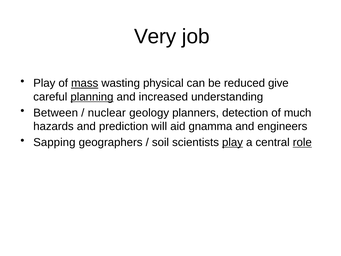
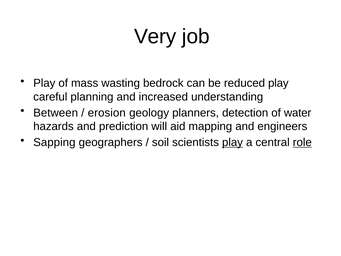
mass underline: present -> none (85, 83)
physical: physical -> bedrock (163, 83)
reduced give: give -> play (278, 83)
planning underline: present -> none (92, 97)
nuclear: nuclear -> erosion (107, 113)
much: much -> water (298, 113)
gnamma: gnamma -> mapping (210, 126)
